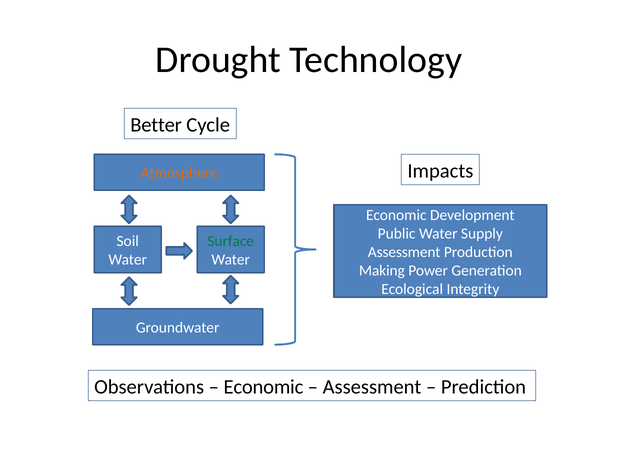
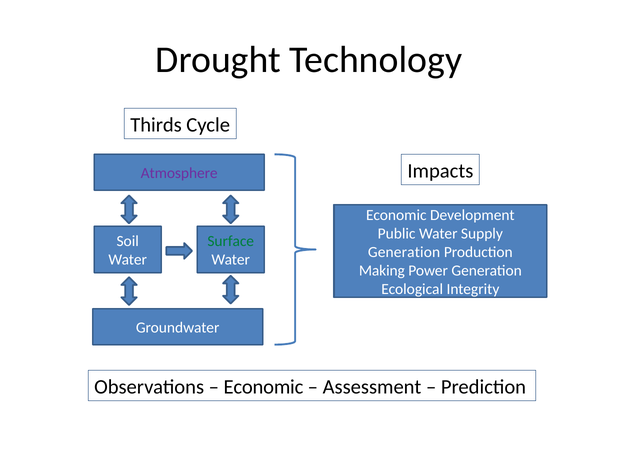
Better: Better -> Thirds (156, 125)
Atmosphere colour: orange -> purple (179, 174)
Assessment: Assessment -> Generation (404, 252)
